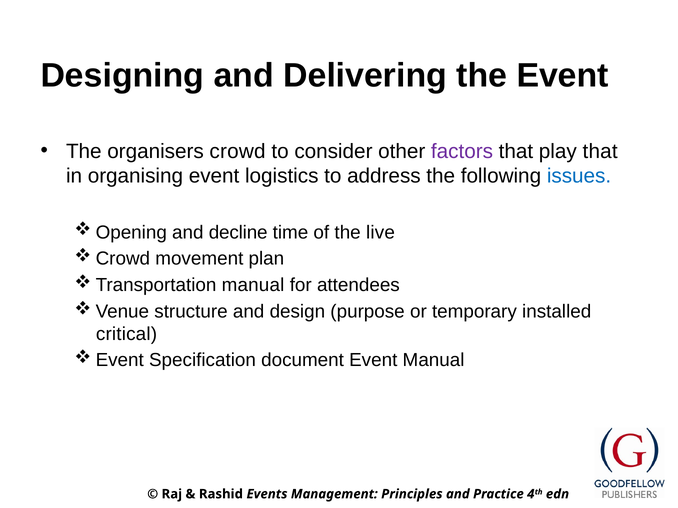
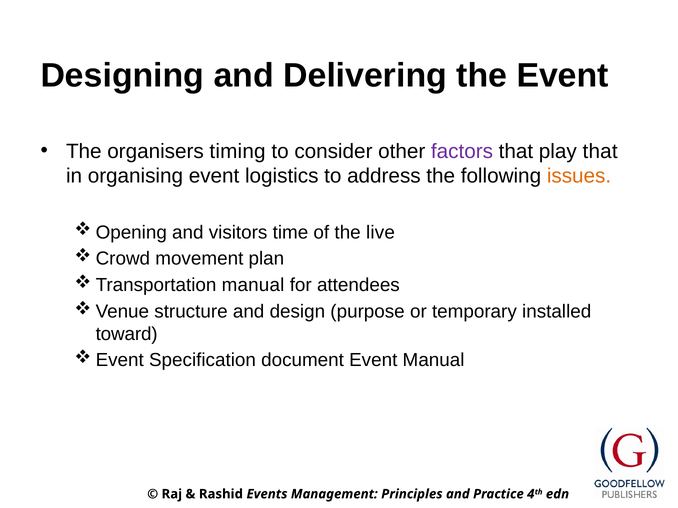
crowd: crowd -> timing (238, 151)
issues colour: blue -> orange (579, 176)
decline: decline -> visitors (238, 233)
critical: critical -> toward (127, 334)
